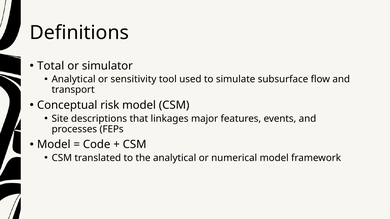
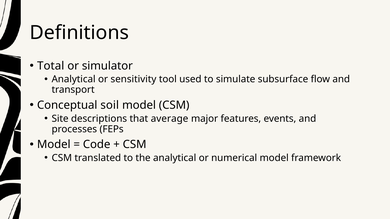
risk: risk -> soil (110, 105)
linkages: linkages -> average (170, 119)
